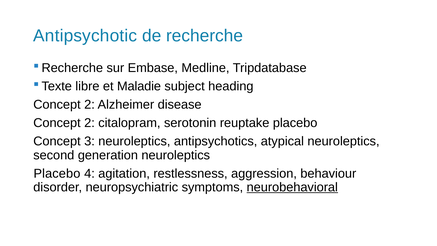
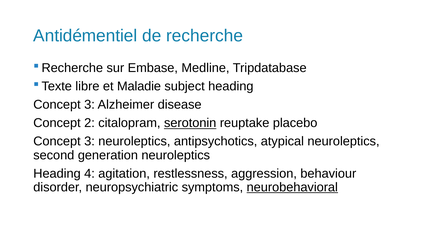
Antipsychotic: Antipsychotic -> Antidémentiel (85, 36)
2: 2 -> 3 (89, 105)
serotonin underline: none -> present (190, 123)
Placebo: Placebo -> Heading (57, 173)
